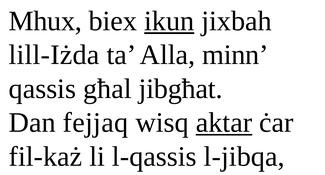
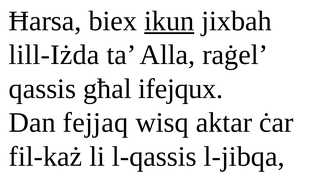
Mhux: Mhux -> Ħarsa (45, 21)
minn: minn -> raġel (235, 55)
jibgħat: jibgħat -> ifejqux (181, 89)
aktar underline: present -> none (224, 123)
